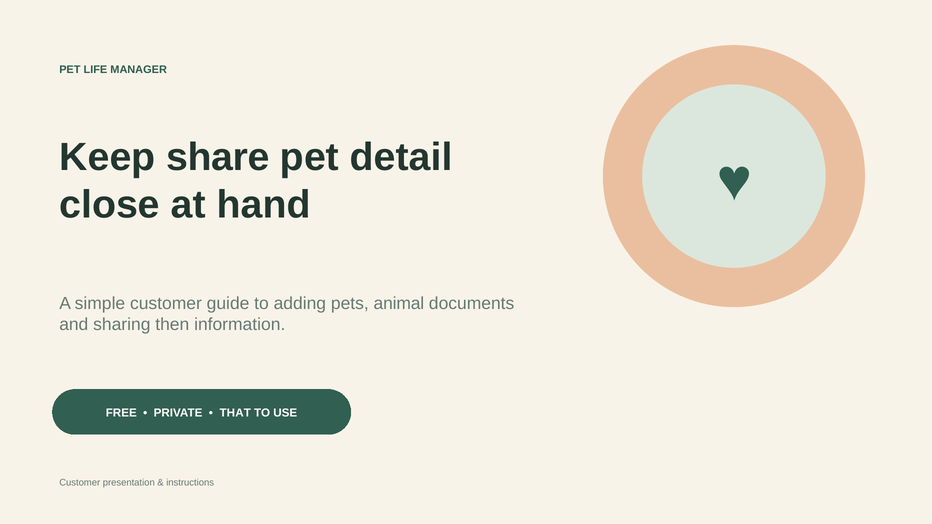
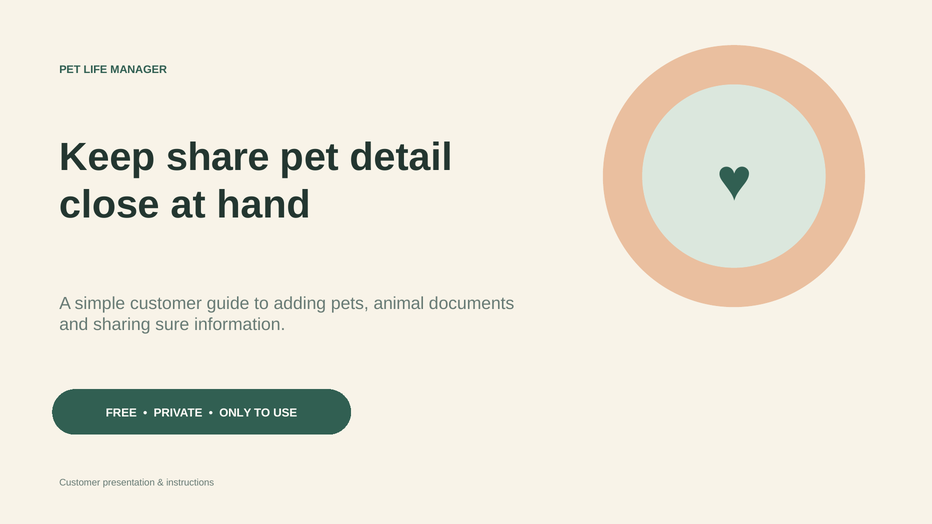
then: then -> sure (172, 325)
THAT: THAT -> ONLY (235, 413)
